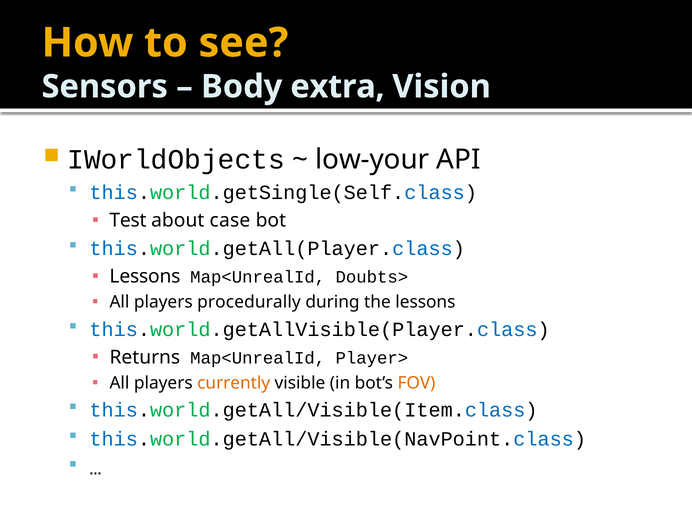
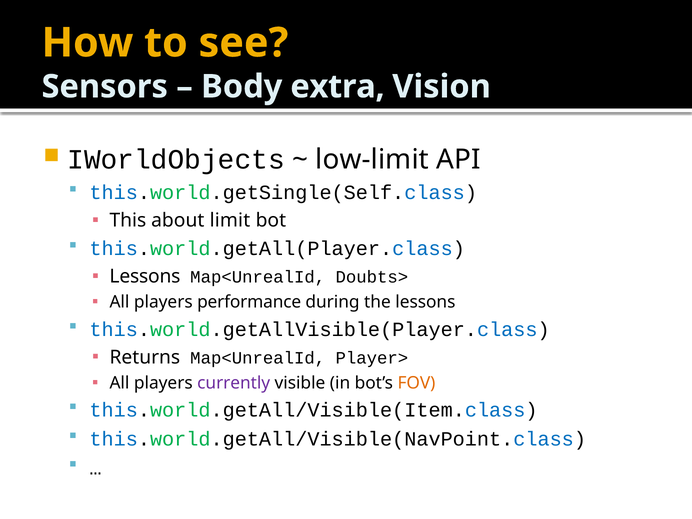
low-your: low-your -> low-limit (372, 160)
Test: Test -> This (128, 220)
case: case -> limit (230, 220)
procedurally: procedurally -> performance (249, 302)
currently colour: orange -> purple (234, 383)
